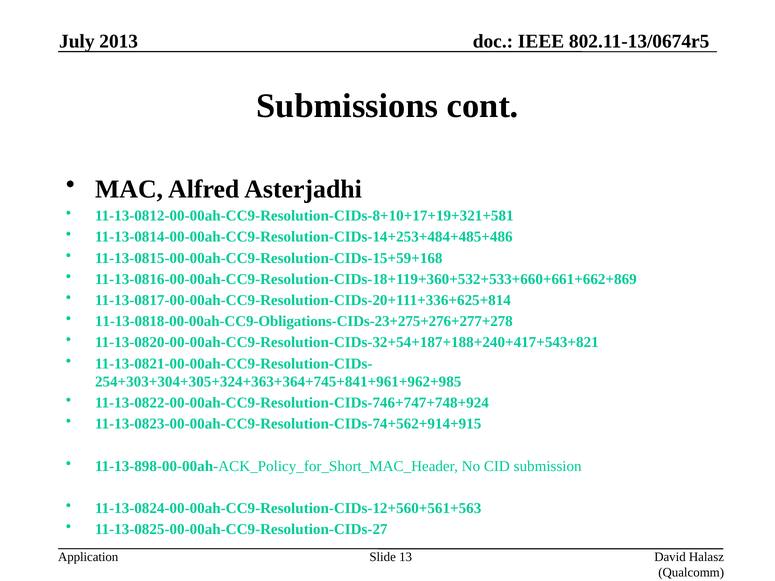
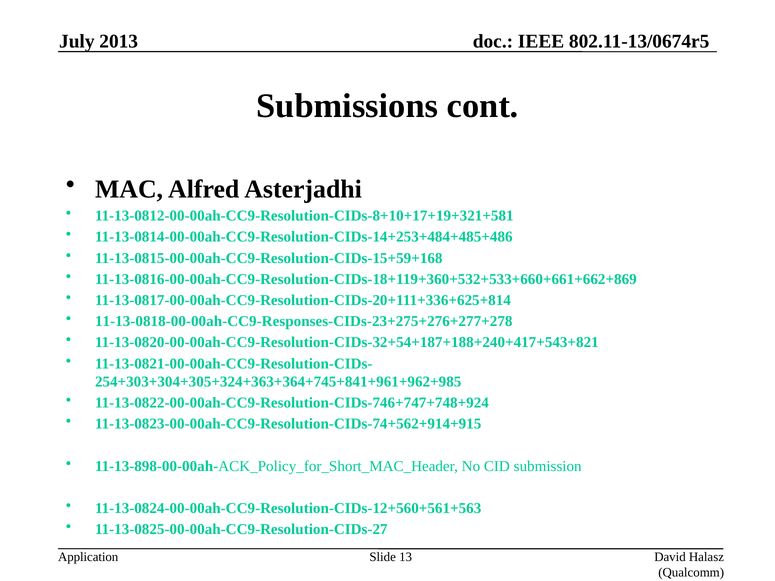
11-13-0818-00-00ah-CC9-Obligations-CIDs-23+275+276+277+278: 11-13-0818-00-00ah-CC9-Obligations-CIDs-23+275+276+277+278 -> 11-13-0818-00-00ah-CC9-Responses-CIDs-23+275+276+277+278 (304, 322)
